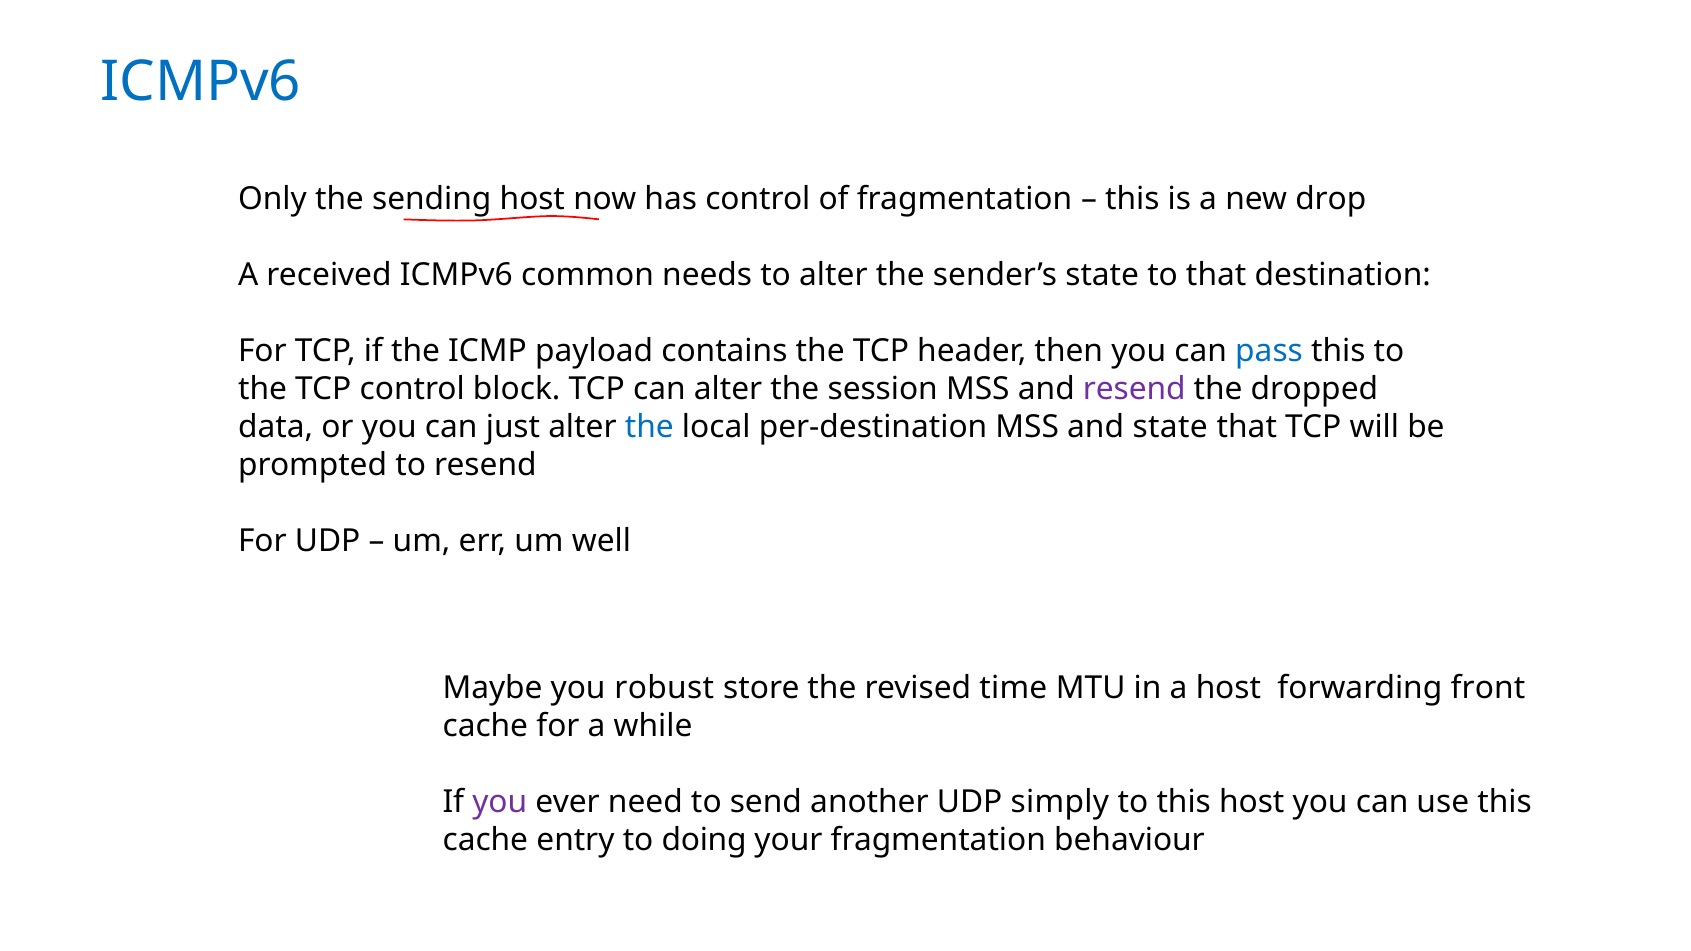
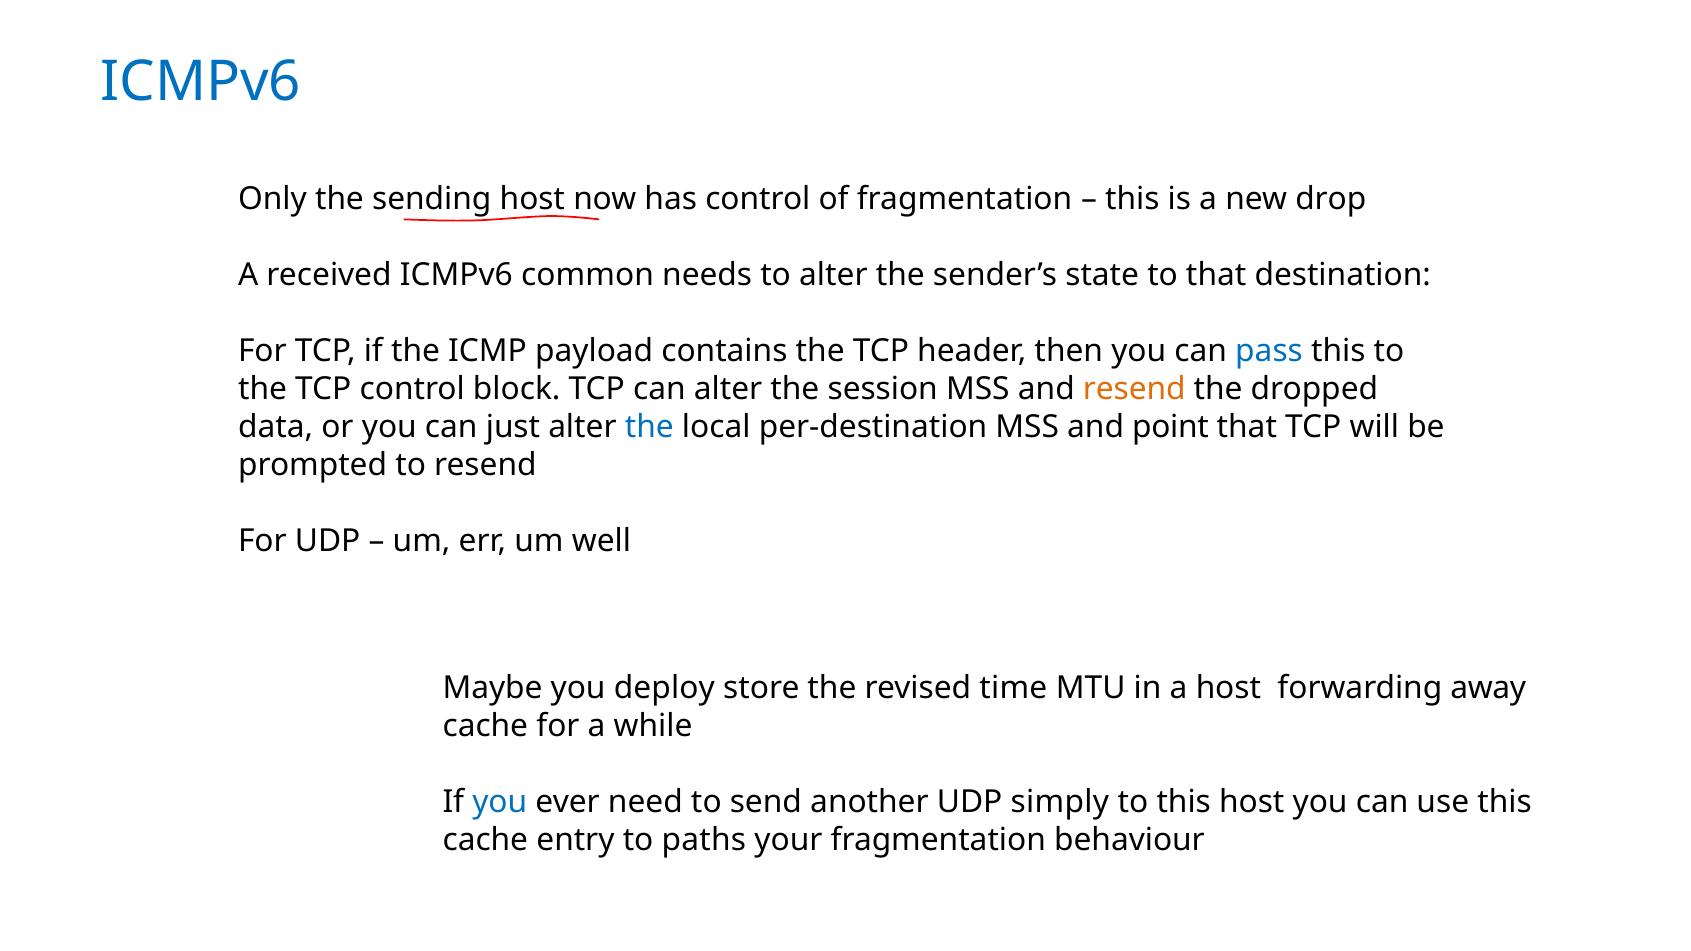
resend colour: purple -> orange (1134, 389)
and state: state -> point (1170, 427)
robust: robust -> deploy (664, 688)
front: front -> away (1488, 688)
you colour: purple -> blue (500, 802)
doing: doing -> paths (704, 840)
